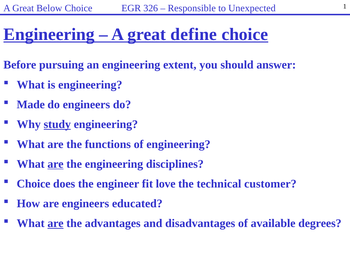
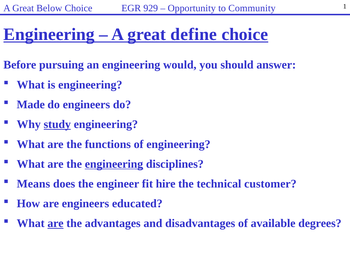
326: 326 -> 929 (151, 8)
Responsible: Responsible -> Opportunity (192, 8)
Unexpected: Unexpected -> Community (252, 8)
extent: extent -> would (180, 65)
are underline: present -> none (56, 164)
engineering underline: none -> present (114, 164)
Choice: Choice -> Means (33, 184)
love: love -> hire (166, 184)
